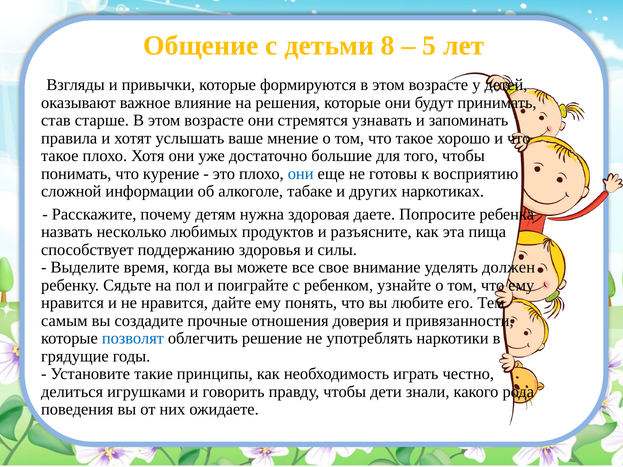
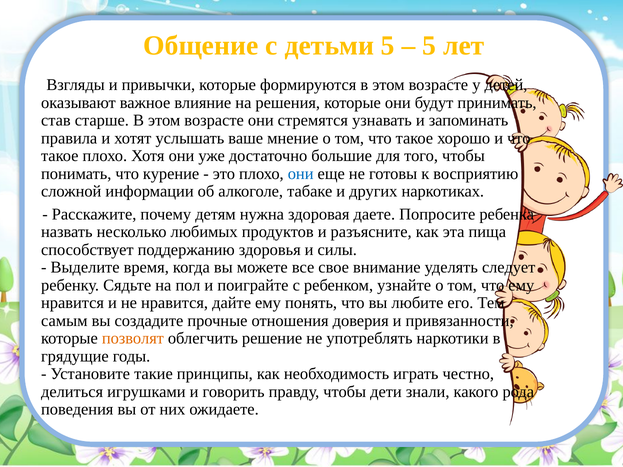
детьми 8: 8 -> 5 (388, 46)
должен: должен -> следует (509, 268)
позволят colour: blue -> orange (133, 339)
